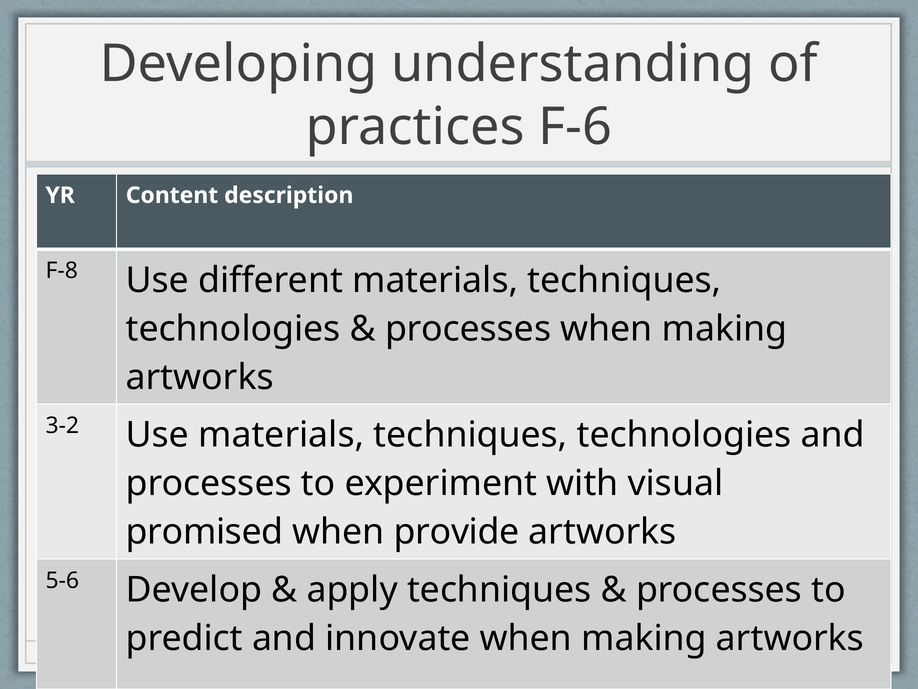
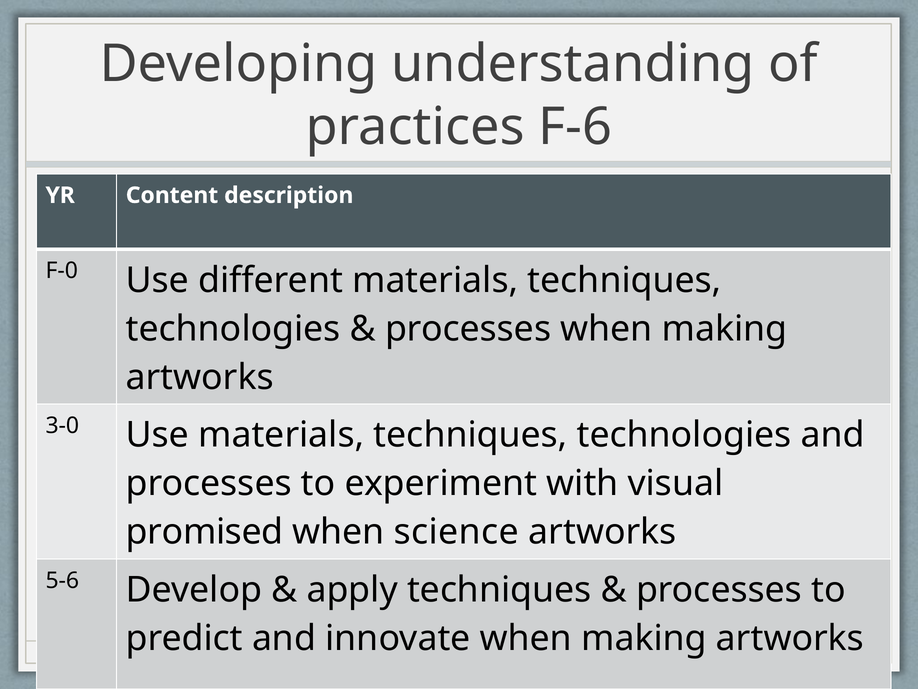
F-8: F-8 -> F-0 (62, 271)
3-2: 3-2 -> 3-0 (62, 425)
provide: provide -> science (456, 532)
